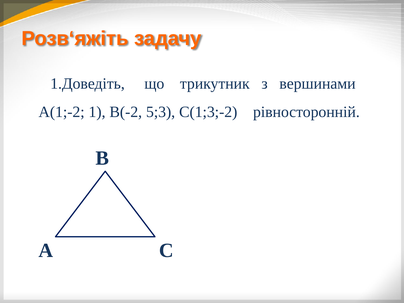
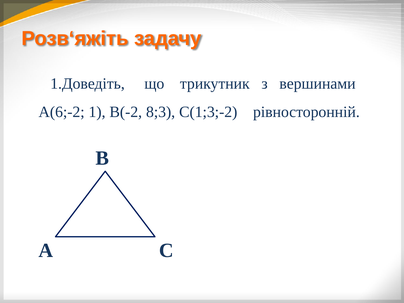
А(1;-2: А(1;-2 -> А(6;-2 (62, 112)
5;3: 5;3 -> 8;3 (161, 112)
